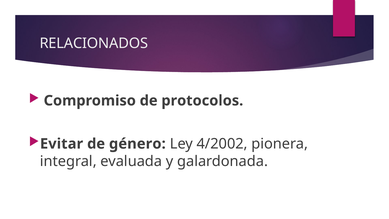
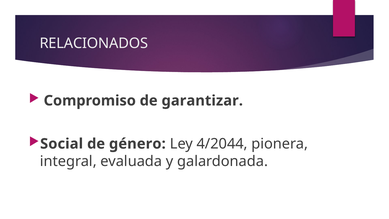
protocolos: protocolos -> garantizar (202, 101)
Evitar: Evitar -> Social (62, 144)
4/2002: 4/2002 -> 4/2044 (222, 144)
